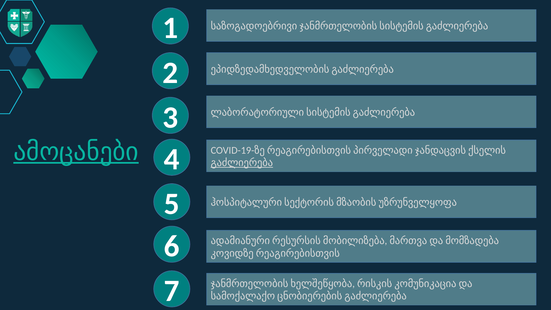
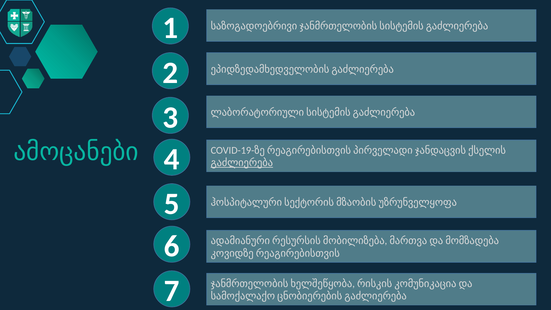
ამოცანები underline: present -> none (76, 152)
